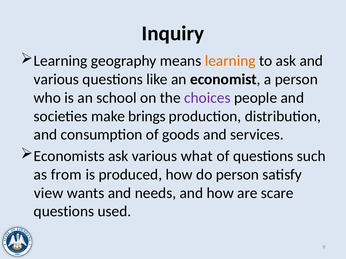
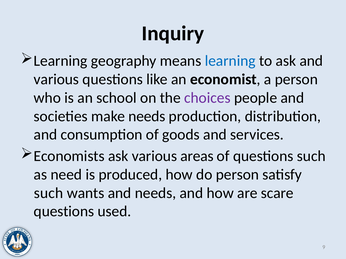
learning colour: orange -> blue (230, 61)
make brings: brings -> needs (147, 116)
what: what -> areas (197, 156)
from: from -> need (66, 175)
view: view -> such (49, 193)
